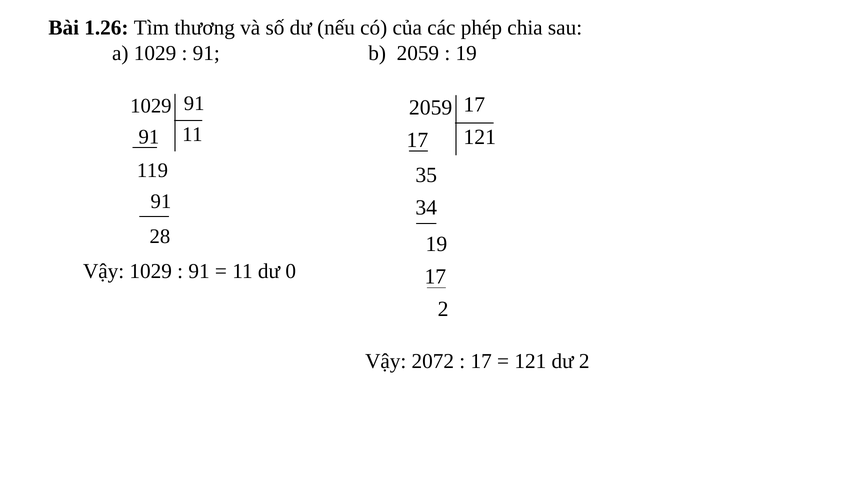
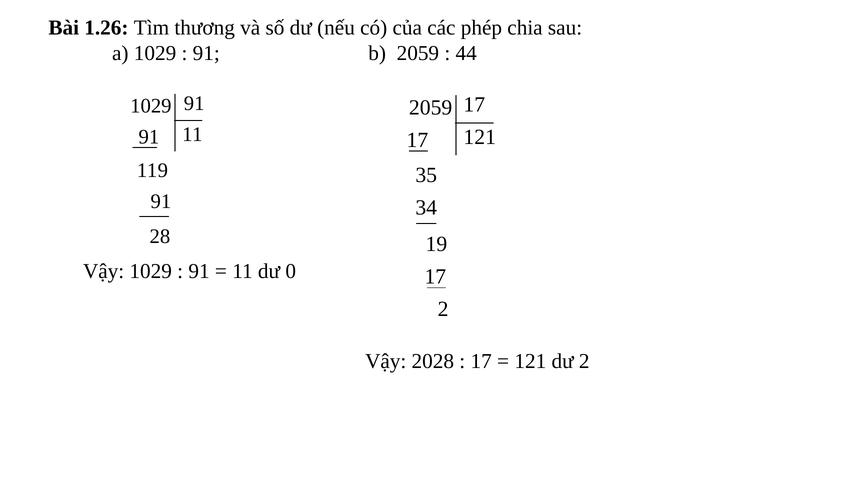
19: 19 -> 44 (466, 53)
2072: 2072 -> 2028 (433, 362)
